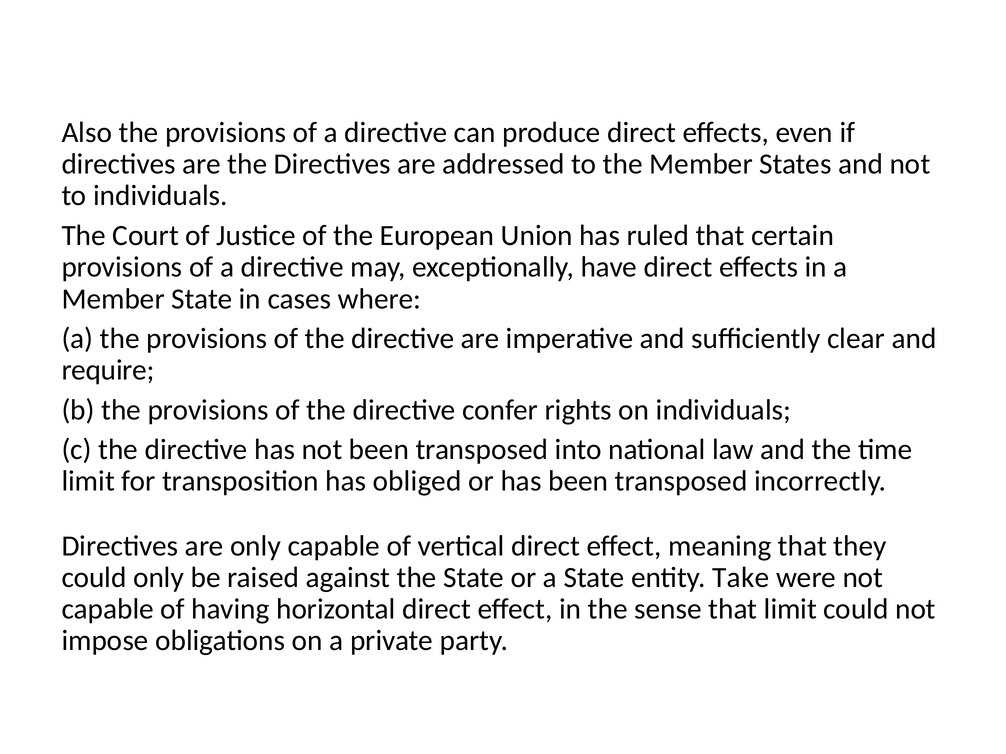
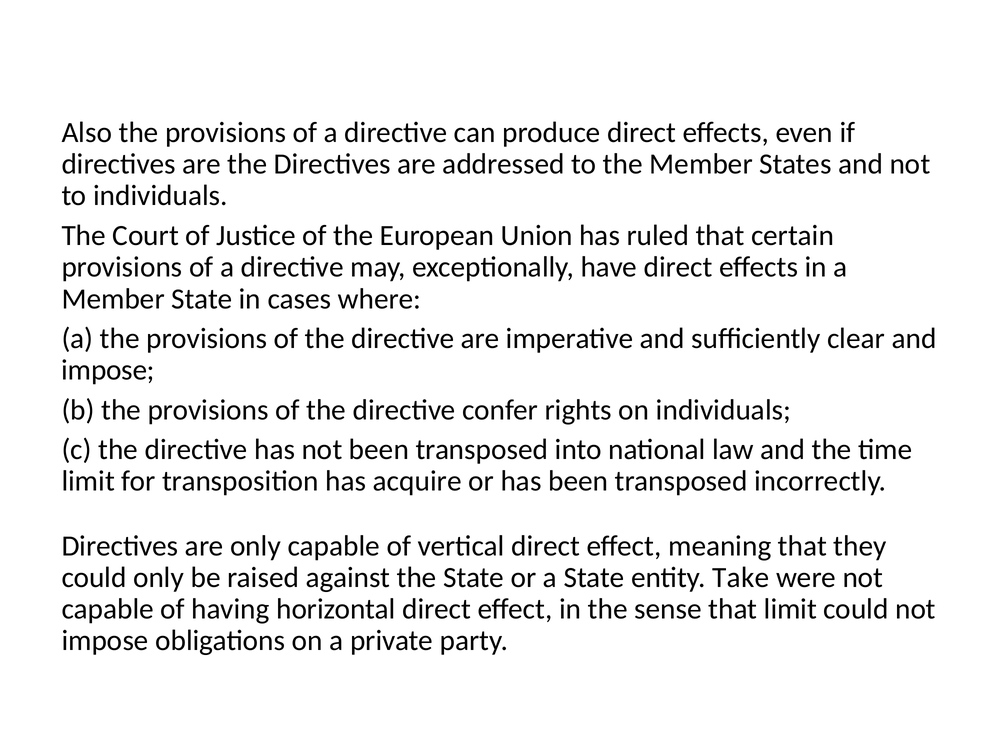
require: require -> impose (108, 370)
obliged: obliged -> acquire (417, 482)
